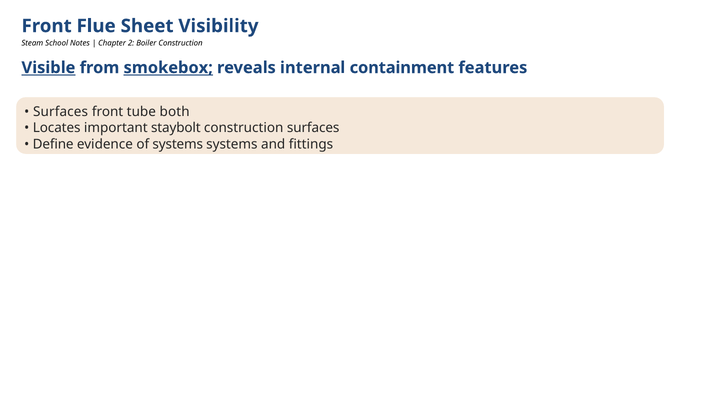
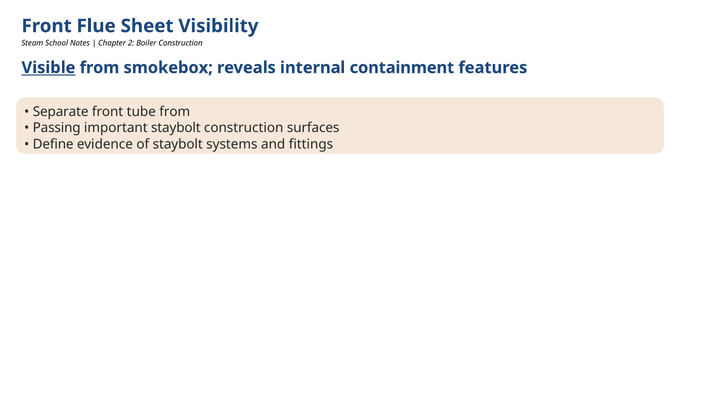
smokebox underline: present -> none (168, 68)
Surfaces: Surfaces -> Separate (61, 112)
tube both: both -> from (175, 112)
Locates: Locates -> Passing (57, 128)
of systems: systems -> staybolt (178, 144)
